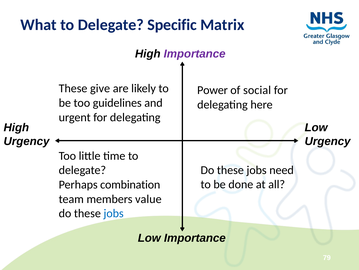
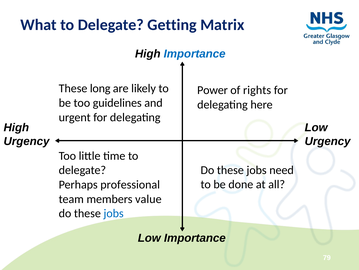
Specific: Specific -> Getting (172, 25)
Importance colour: purple -> blue (195, 54)
give: give -> long (100, 88)
social: social -> rights (257, 90)
combination: combination -> professional (130, 184)
